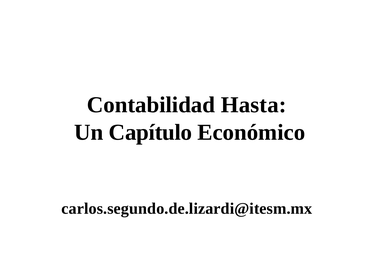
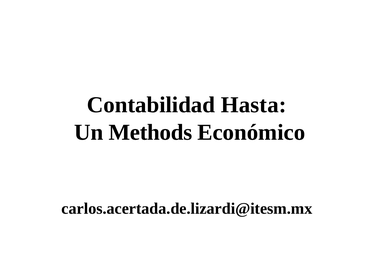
Capítulo: Capítulo -> Methods (150, 133)
carlos.segundo.de.lizardi@itesm.mx: carlos.segundo.de.lizardi@itesm.mx -> carlos.acertada.de.lizardi@itesm.mx (187, 209)
